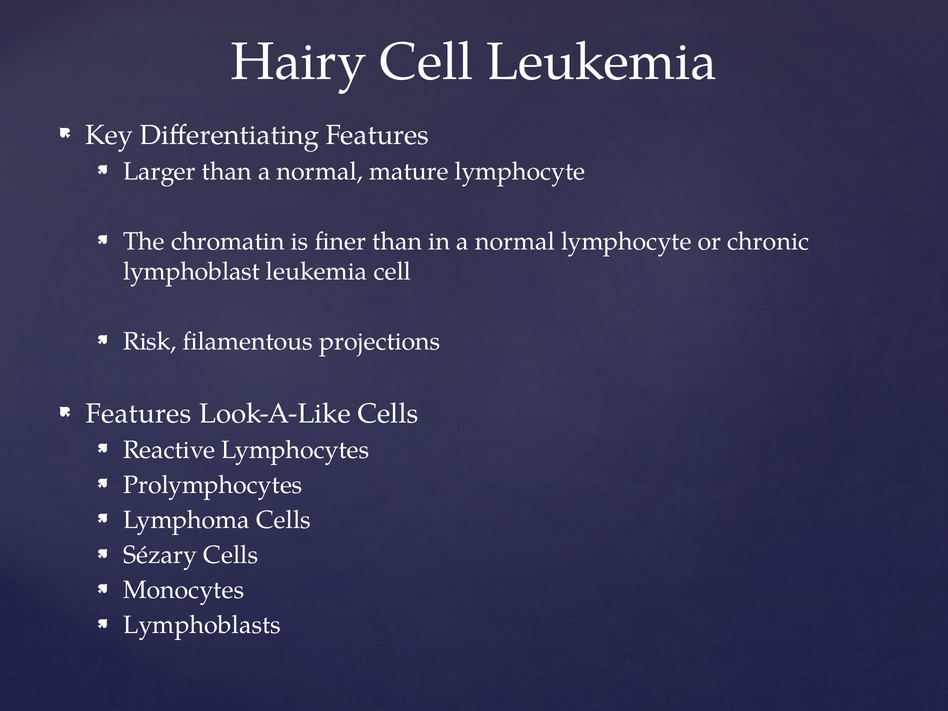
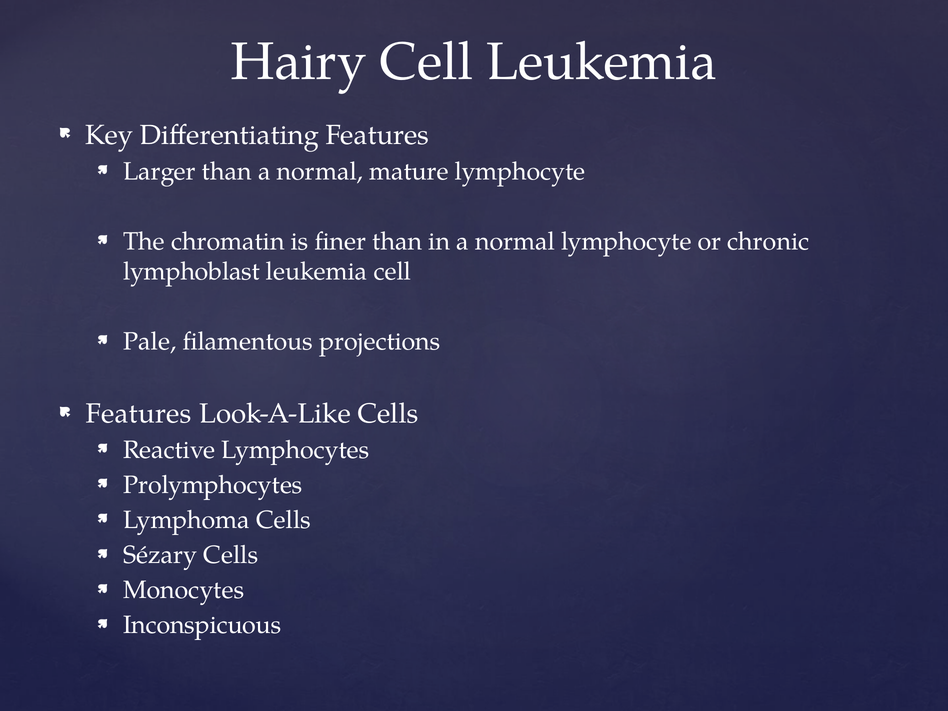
Risk: Risk -> Pale (150, 341)
Lymphoblasts: Lymphoblasts -> Inconspicuous (202, 625)
